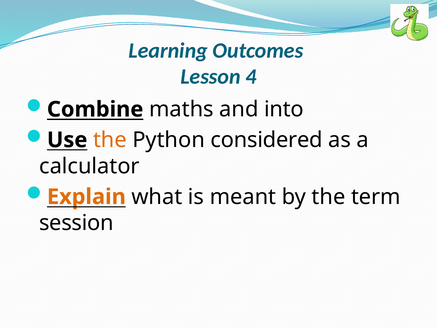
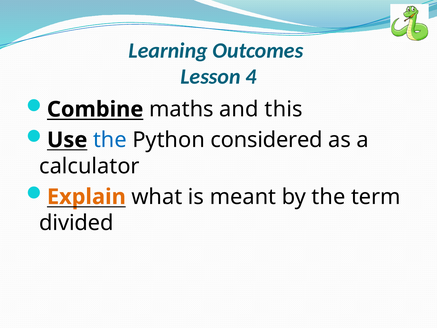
into: into -> this (284, 109)
the colour: orange -> blue (110, 140)
session: session -> divided (76, 223)
